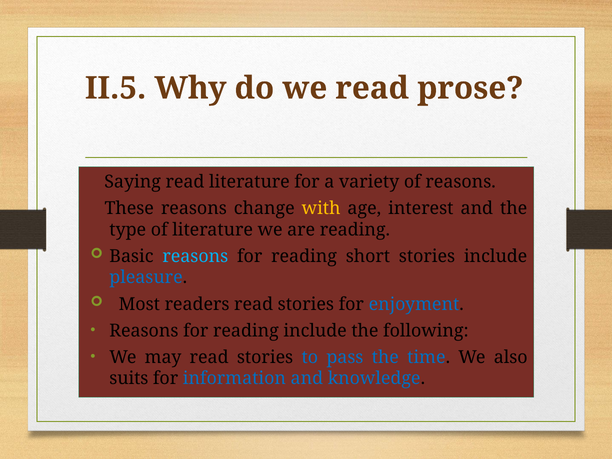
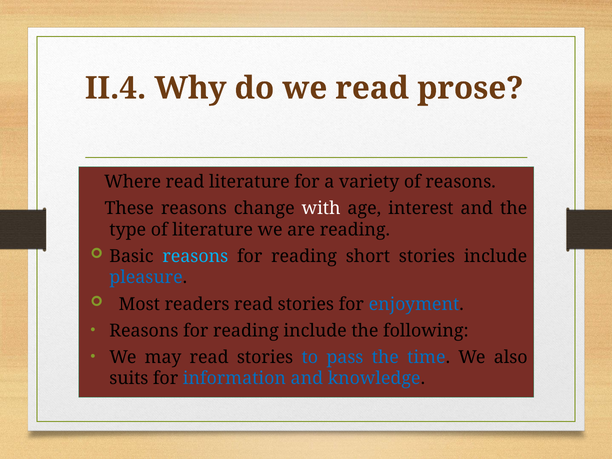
II.5: II.5 -> II.4 (116, 88)
Saying: Saying -> Where (133, 182)
with colour: yellow -> white (321, 208)
